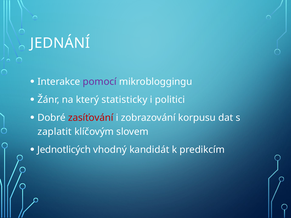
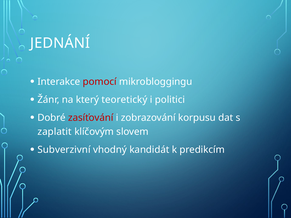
pomocí colour: purple -> red (100, 82)
statisticky: statisticky -> teoretický (124, 100)
Jednotlicých: Jednotlicých -> Subverzivní (64, 150)
